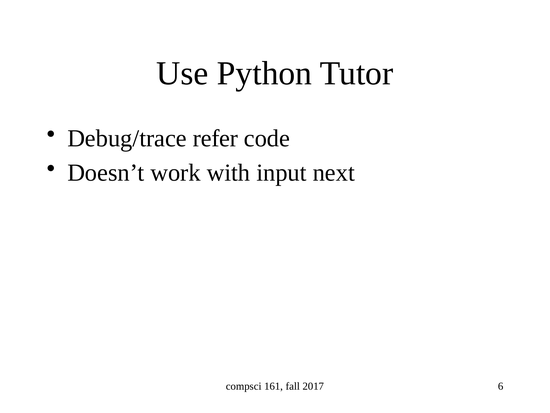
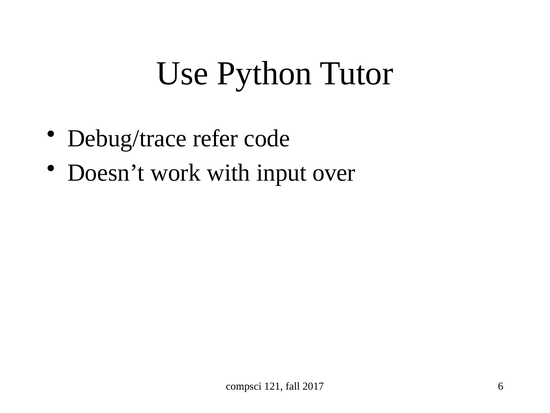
next: next -> over (334, 173)
161: 161 -> 121 (274, 386)
